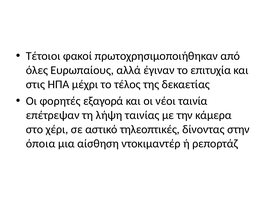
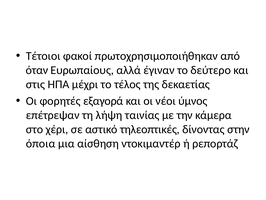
όλες: όλες -> όταν (37, 70)
επιτυχία: επιτυχία -> δεύτερο (211, 70)
ταινία: ταινία -> ύμνος (193, 101)
